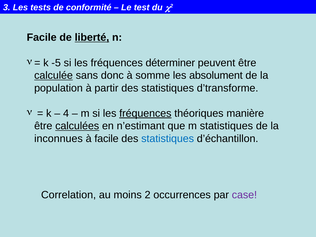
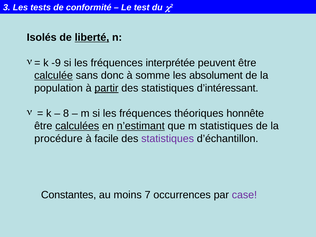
Facile: Facile -> Isolés (42, 38)
-5: -5 -> -9 (56, 63)
déterminer: déterminer -> interprétée (170, 63)
partir underline: none -> present (106, 88)
d’transforme: d’transforme -> d’intéressant (228, 88)
4: 4 -> 8 (66, 113)
fréquences underline: present -> none (145, 113)
manière: manière -> honnête (245, 113)
n’estimant underline: none -> present (141, 126)
inconnues: inconnues -> procédure (58, 139)
statistiques colour: blue -> purple (168, 139)
Correlation: Correlation -> Constantes (69, 195)
2: 2 -> 7 (148, 195)
